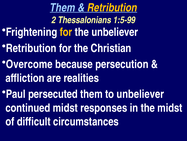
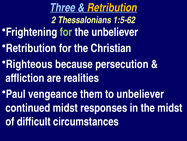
Them: Them -> Three (63, 8)
1:5-99: 1:5-99 -> 1:5-62 (124, 20)
for colour: yellow -> light green (66, 32)
Overcome: Overcome -> Righteous (29, 64)
persecuted: persecuted -> vengeance (53, 94)
